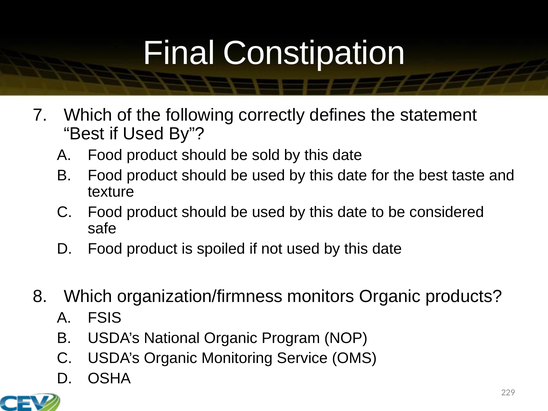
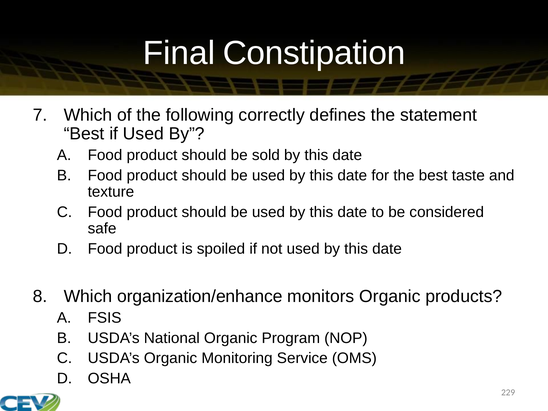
organization/firmness: organization/firmness -> organization/enhance (200, 296)
